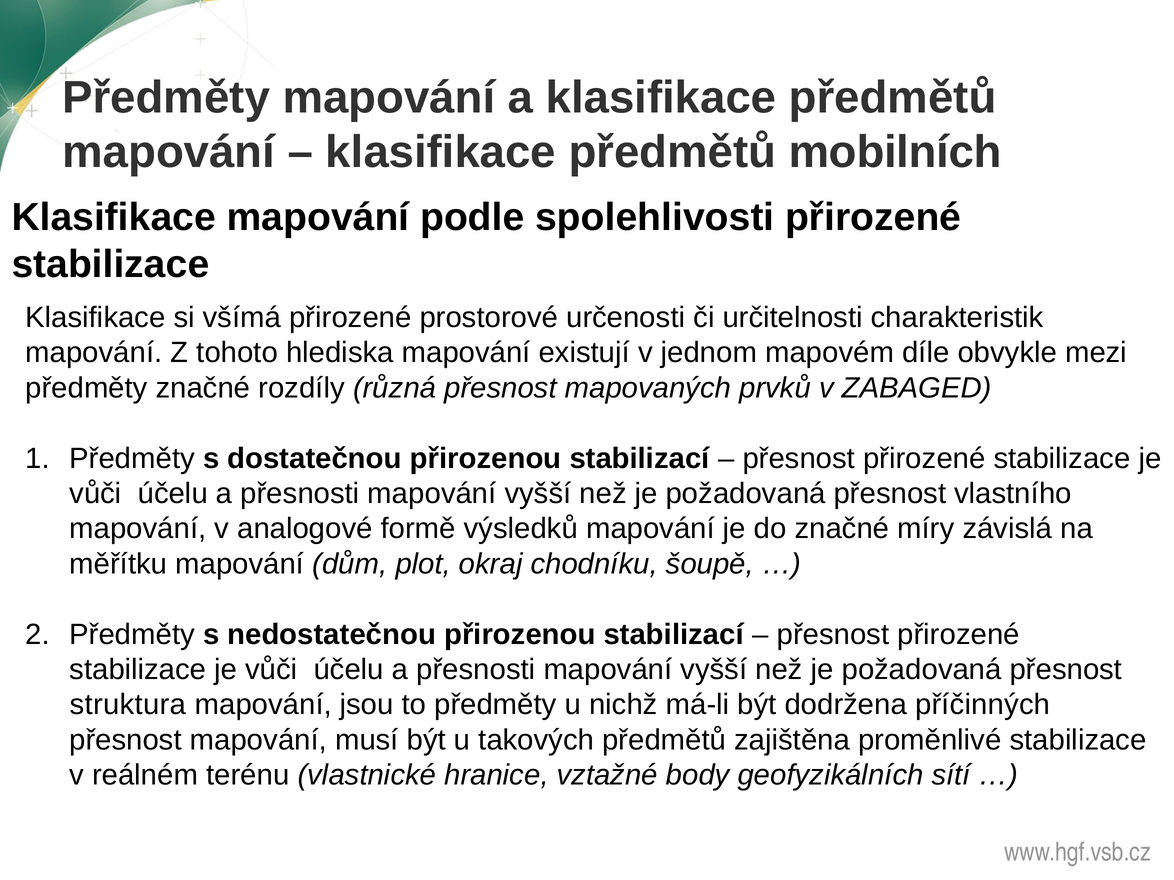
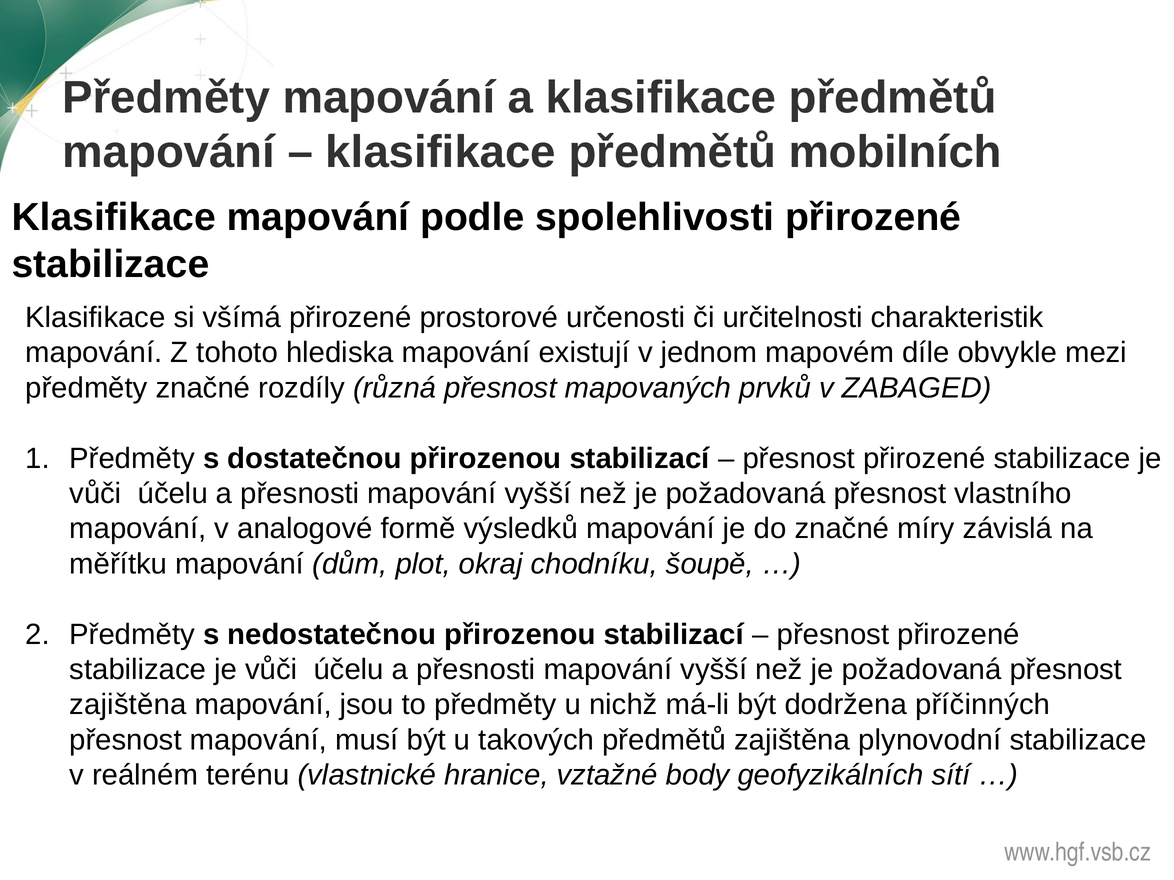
struktura: struktura -> zajištěna (128, 705)
proměnlivé: proměnlivé -> plynovodní (930, 740)
